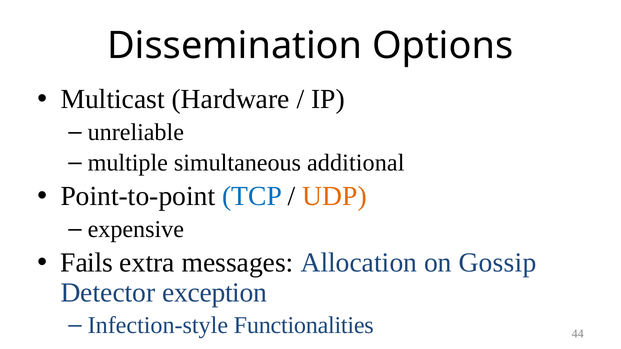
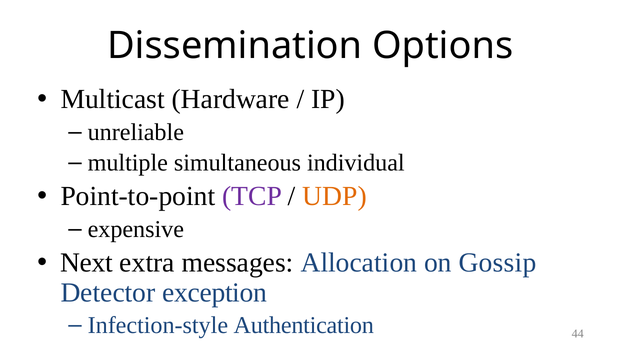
additional: additional -> individual (356, 163)
TCP colour: blue -> purple (252, 197)
Fails: Fails -> Next (87, 263)
Functionalities: Functionalities -> Authentication (304, 326)
